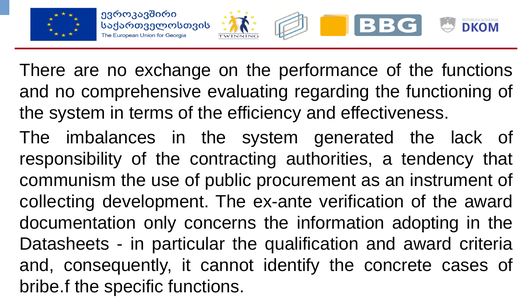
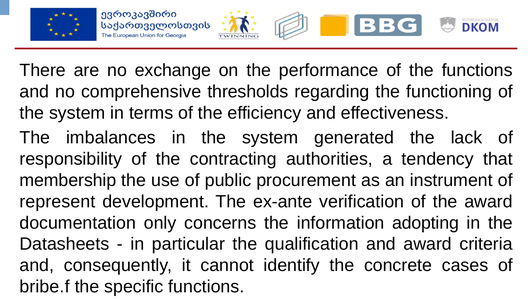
evaluating: evaluating -> thresholds (248, 92)
communism: communism -> membership (68, 180)
collecting: collecting -> represent (57, 202)
